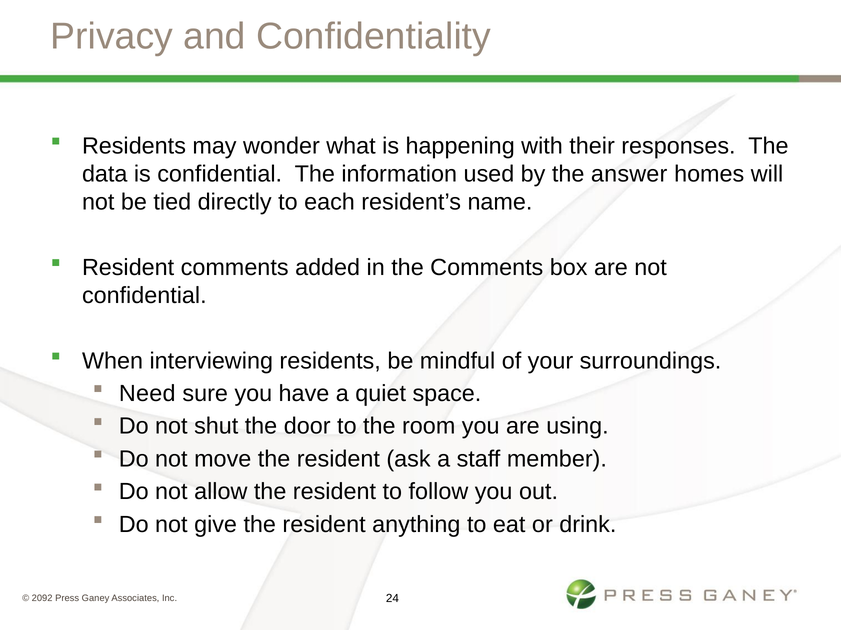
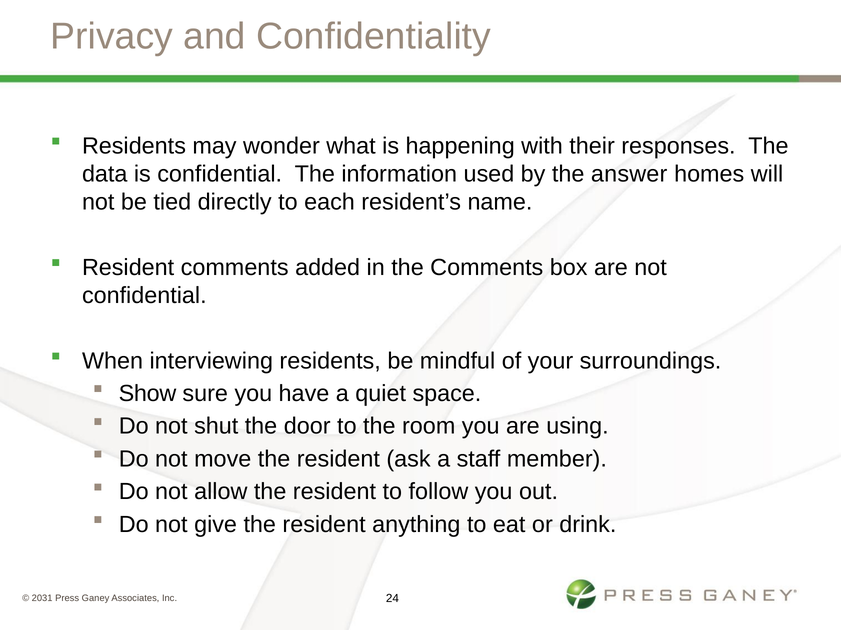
Need: Need -> Show (148, 394)
2092: 2092 -> 2031 (42, 599)
